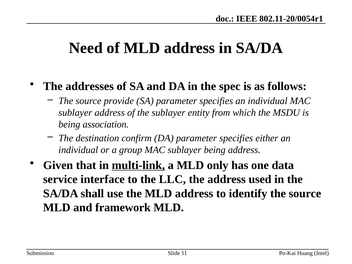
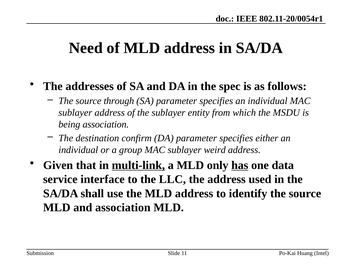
provide: provide -> through (119, 101)
sublayer being: being -> weird (215, 150)
has underline: none -> present (240, 165)
and framework: framework -> association (123, 207)
